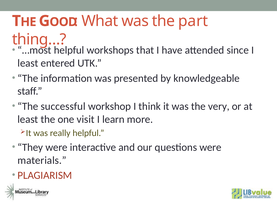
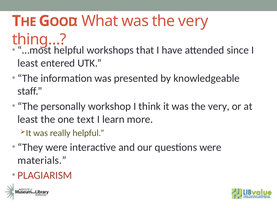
What was the part: part -> very (193, 21)
successful: successful -> personally (63, 106)
visit: visit -> text (86, 119)
